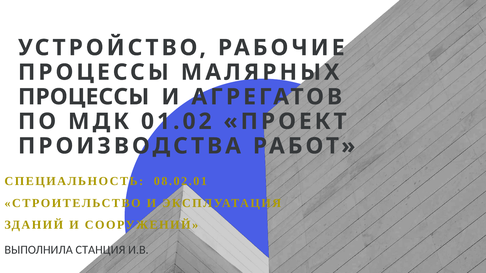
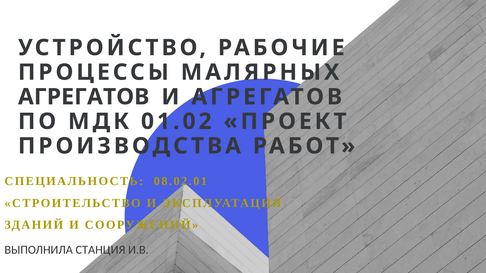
ПРОЦЕССЫ: ПРОЦЕССЫ -> АГРЕГАТОВ (84, 97)
